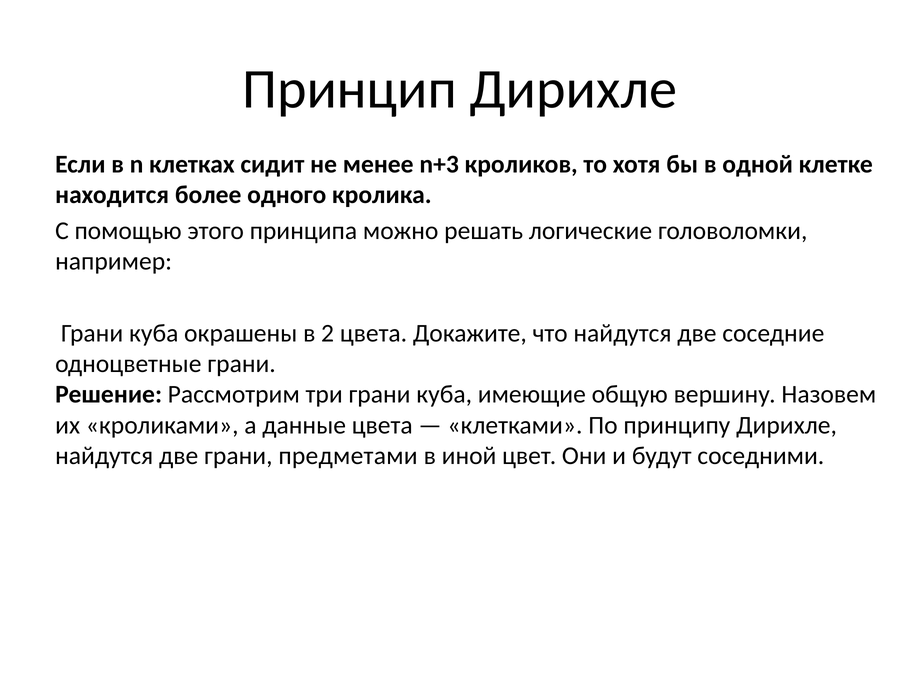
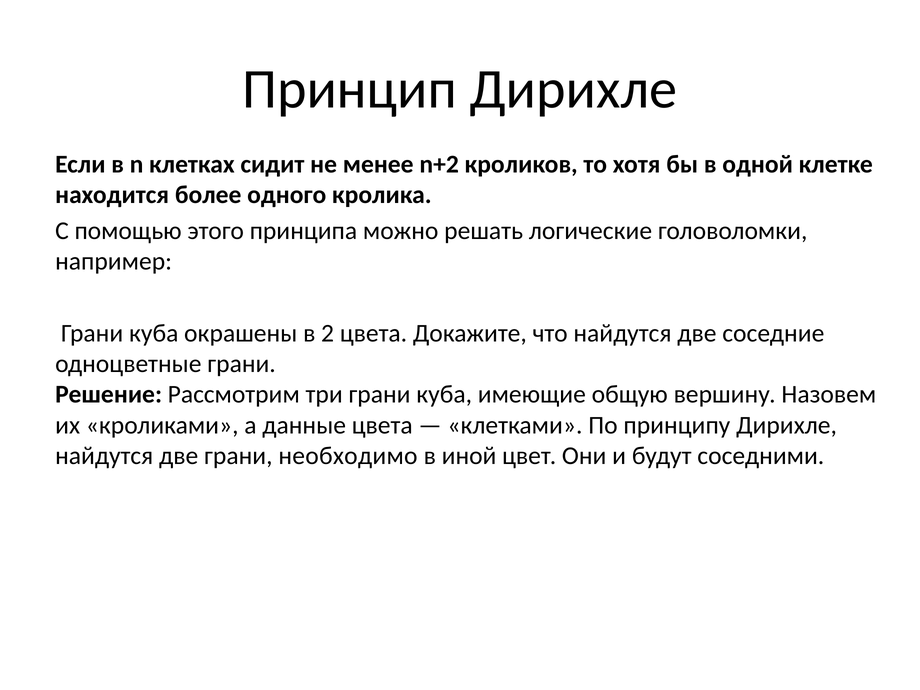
n+3: n+3 -> n+2 (439, 164)
предметами: предметами -> необходимо (348, 456)
